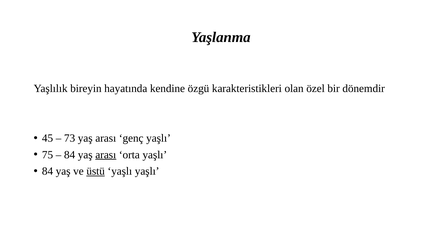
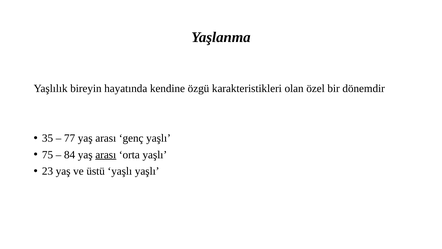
45: 45 -> 35 (48, 138)
73: 73 -> 77 (70, 138)
84: 84 -> 23 (48, 171)
üstü underline: present -> none (96, 171)
